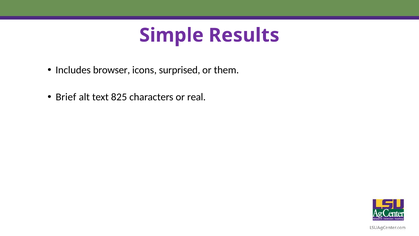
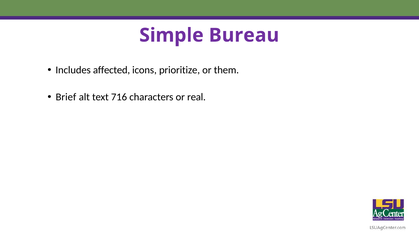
Results: Results -> Bureau (244, 35)
browser: browser -> affected (112, 70)
surprised: surprised -> prioritize (180, 70)
825: 825 -> 716 (119, 97)
